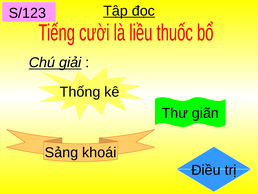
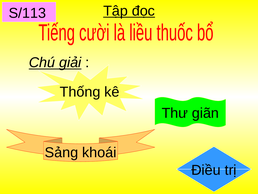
S/123: S/123 -> S/113 (27, 13)
